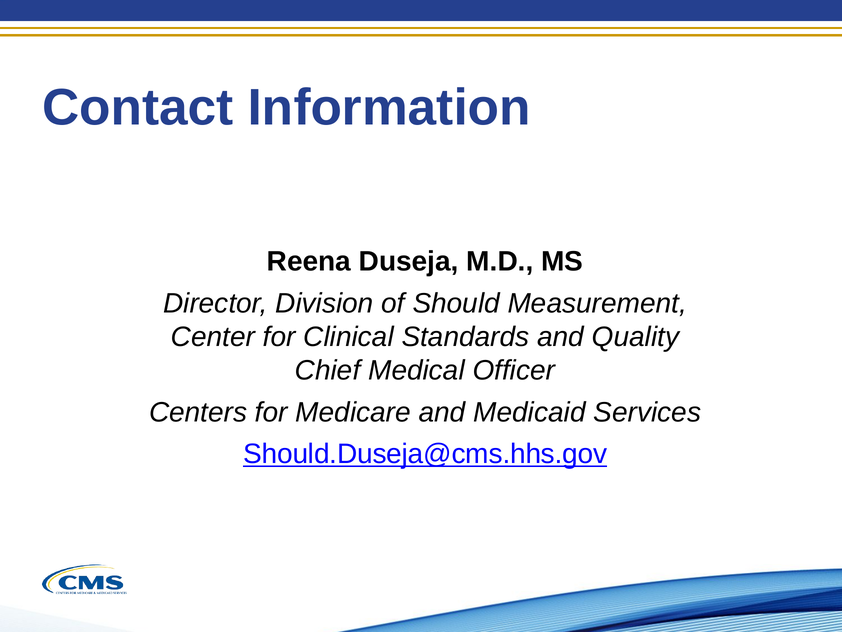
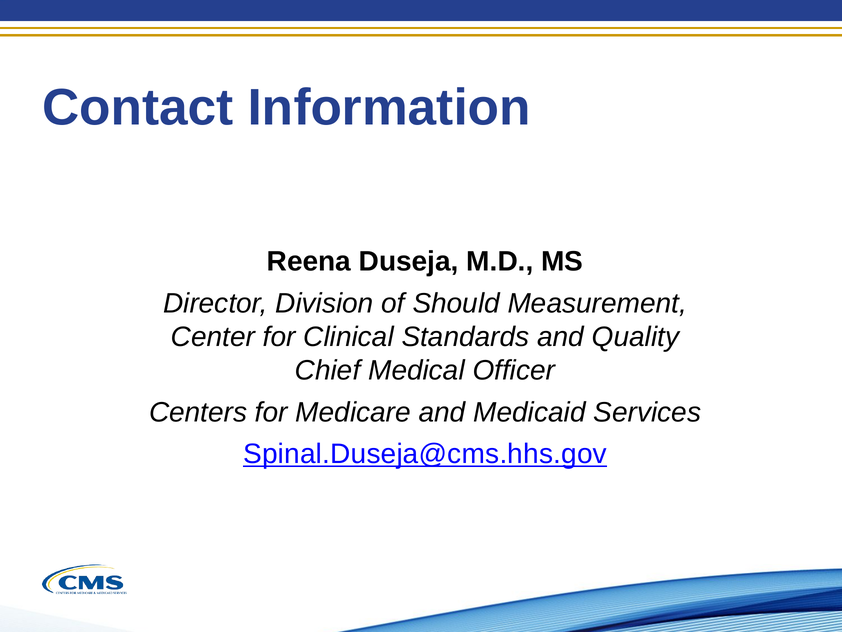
Should.Duseja@cms.hhs.gov: Should.Duseja@cms.hhs.gov -> Spinal.Duseja@cms.hhs.gov (425, 454)
